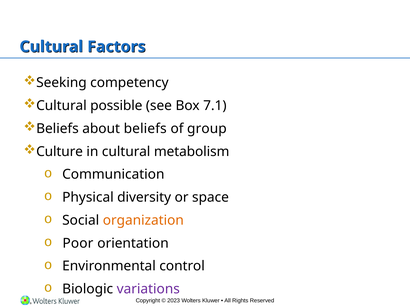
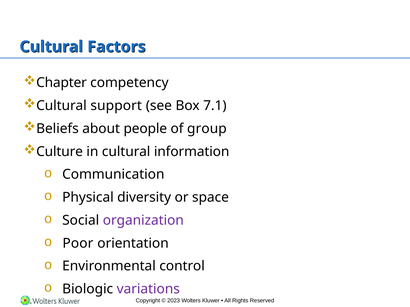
Seeking: Seeking -> Chapter (62, 83)
possible: possible -> support (116, 106)
about beliefs: beliefs -> people (145, 129)
metabolism: metabolism -> information (192, 152)
organization colour: orange -> purple (143, 221)
